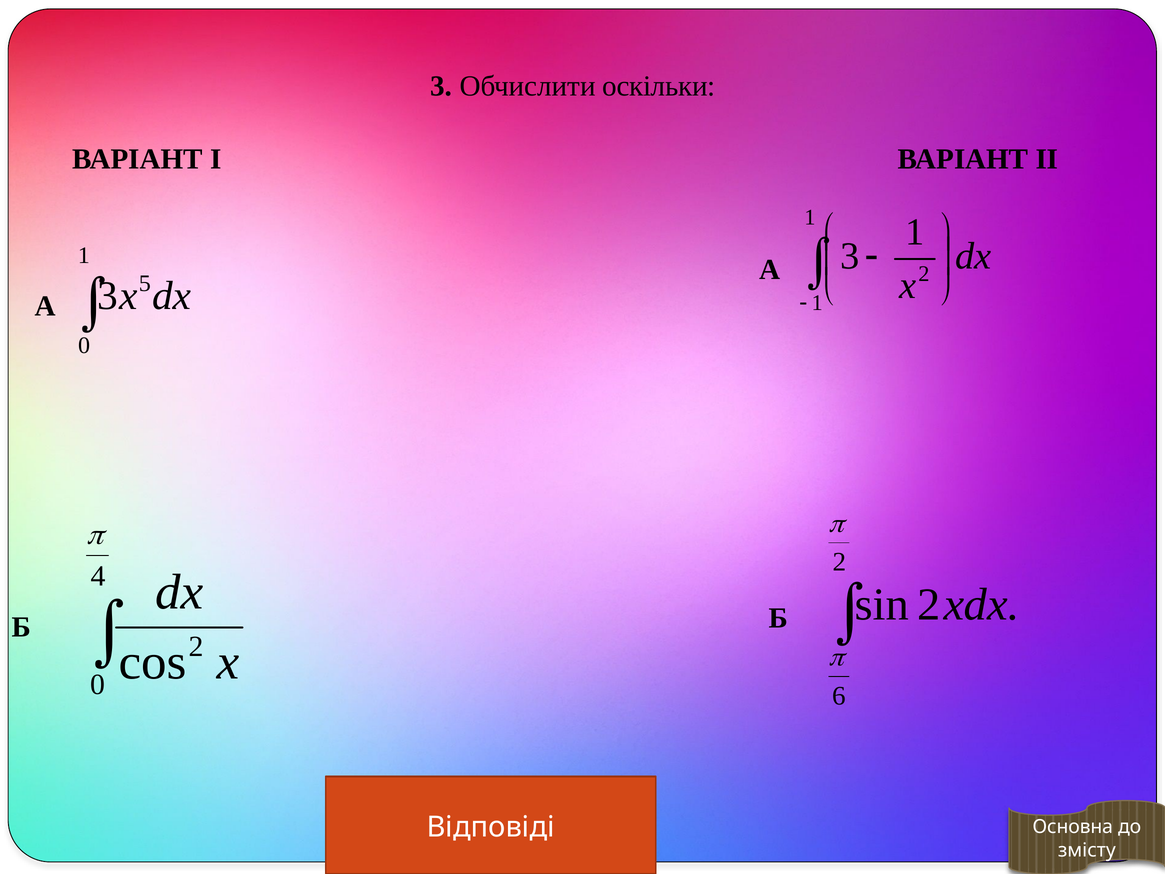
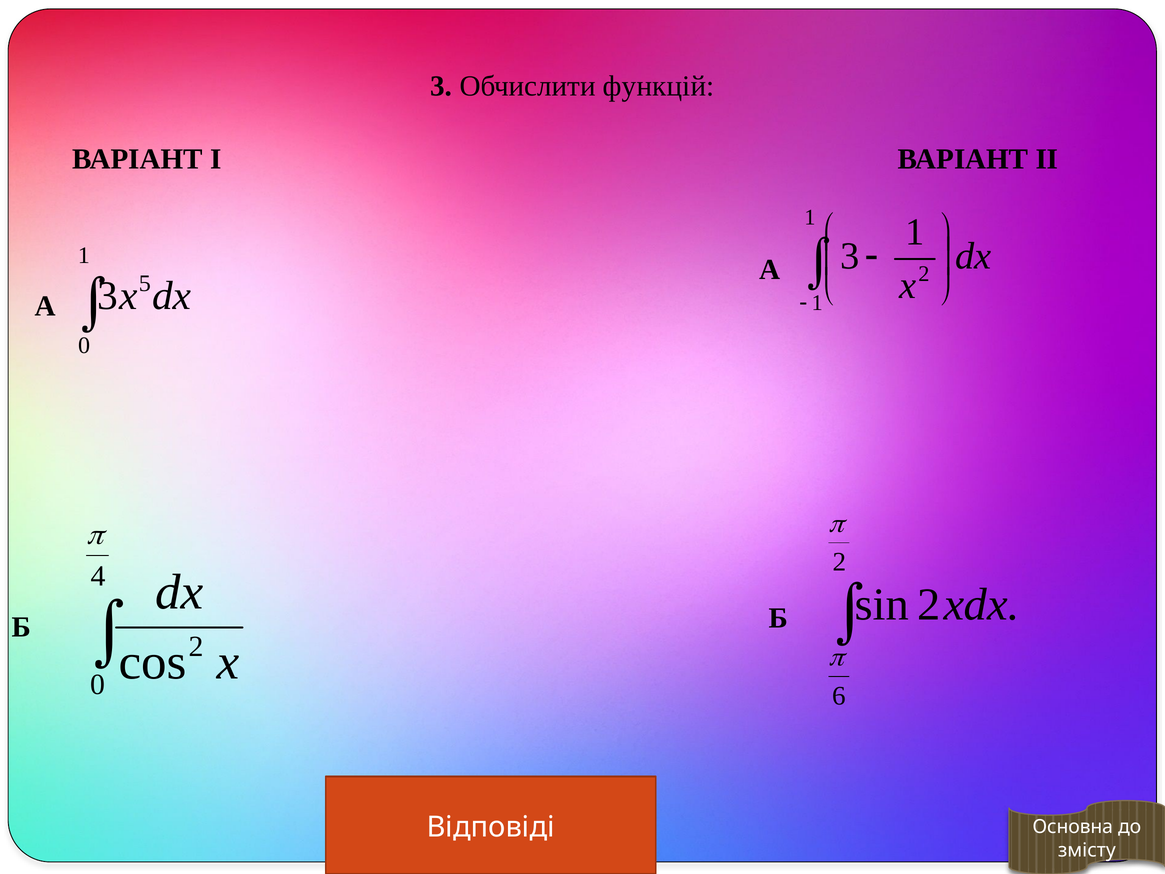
оскільки: оскільки -> функцій (659, 86)
